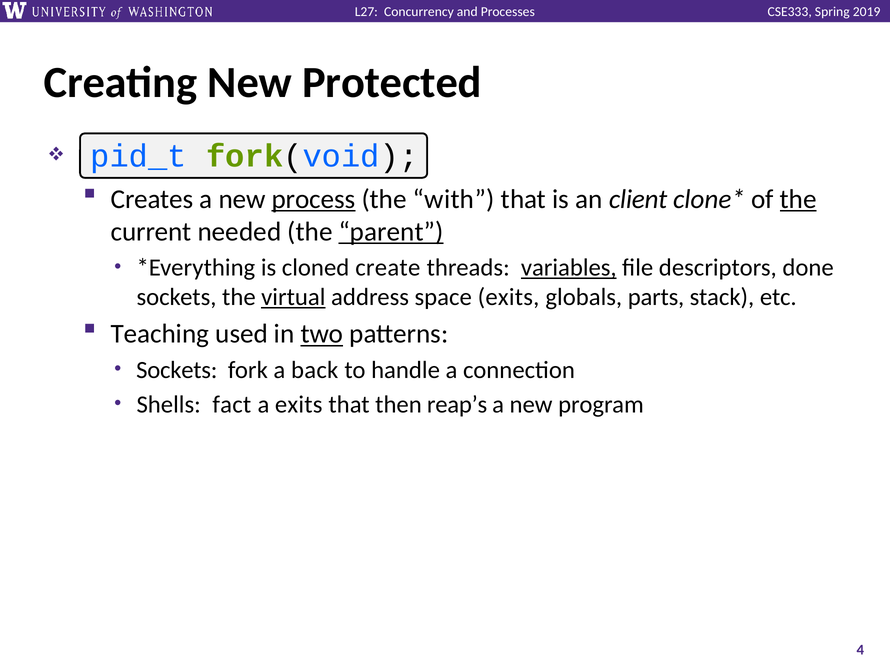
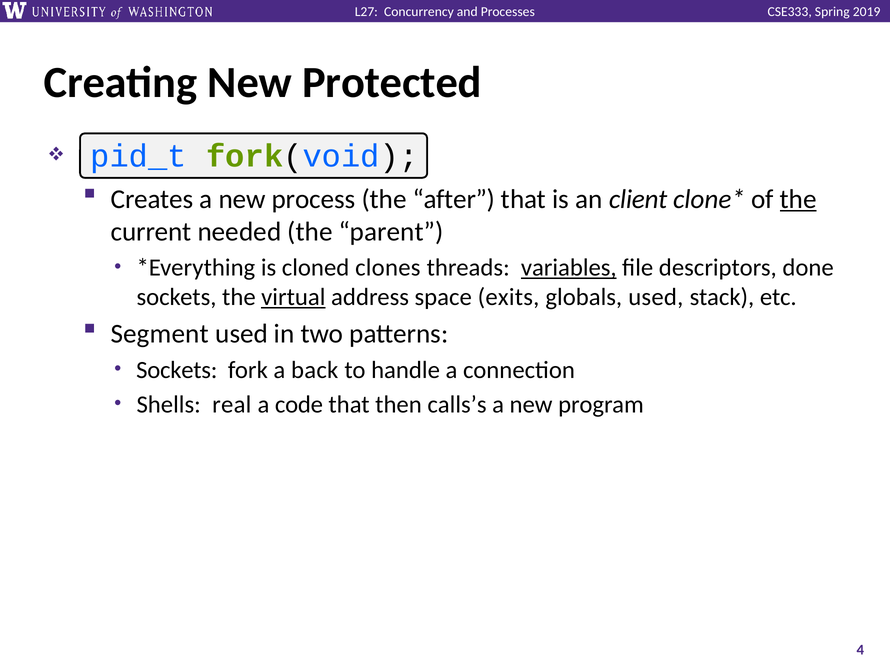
process underline: present -> none (314, 199)
with: with -> after (454, 199)
parent underline: present -> none (391, 232)
create: create -> clones (388, 268)
globals parts: parts -> used (656, 297)
Teaching: Teaching -> Segment (160, 334)
two underline: present -> none (322, 334)
fact: fact -> real (232, 405)
a exits: exits -> code (299, 405)
reap’s: reap’s -> calls’s (457, 405)
